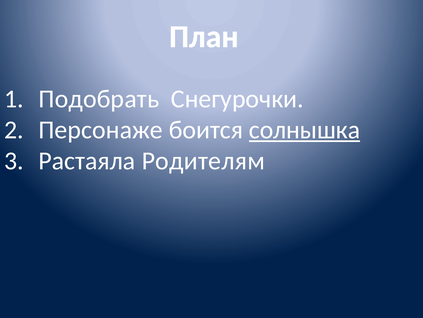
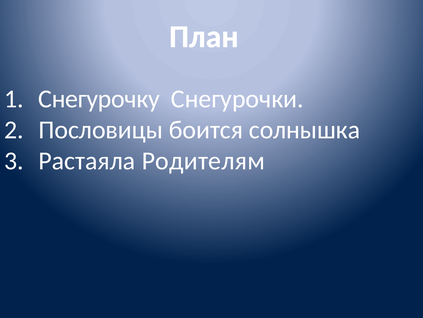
Подобрать: Подобрать -> Снегурочку (99, 99)
Персонаже: Персонаже -> Пословицы (101, 130)
солнышка underline: present -> none (304, 130)
